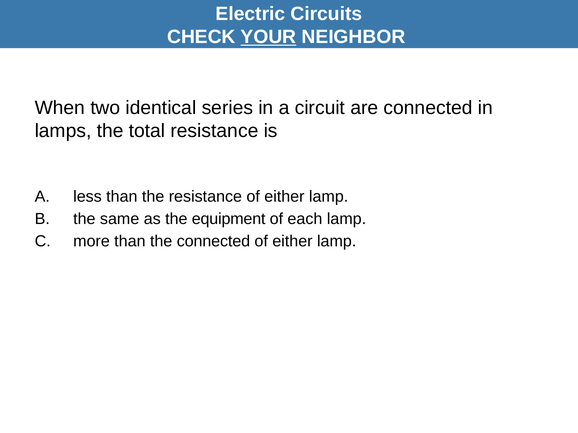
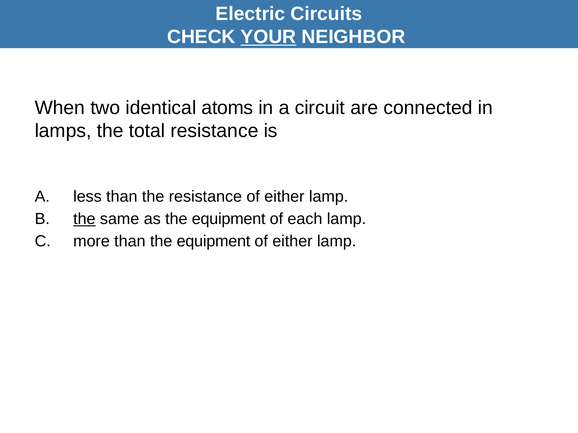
series: series -> atoms (227, 108)
the underline: none -> present (84, 219)
than the connected: connected -> equipment (213, 242)
